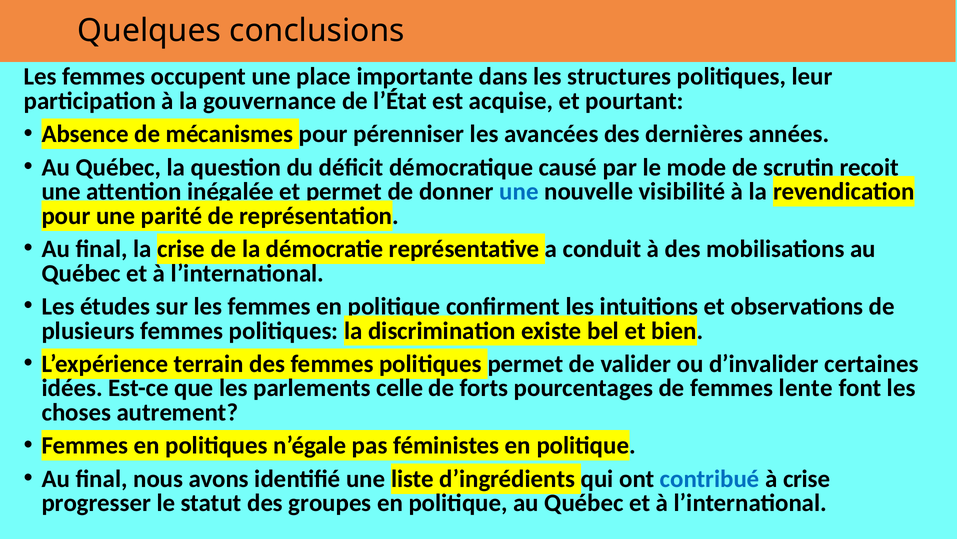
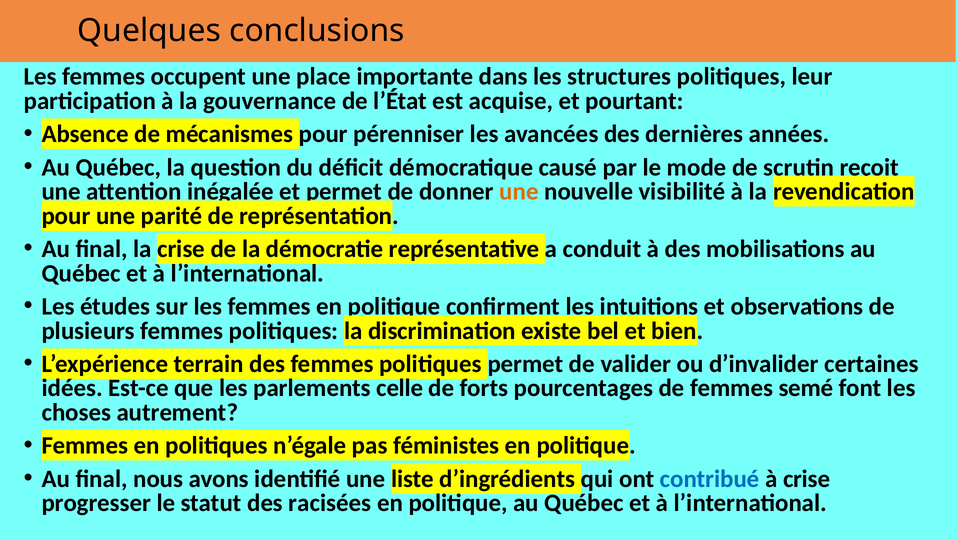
une colour: blue -> orange (519, 191)
lente: lente -> semé (806, 388)
groupes: groupes -> racisées (330, 503)
